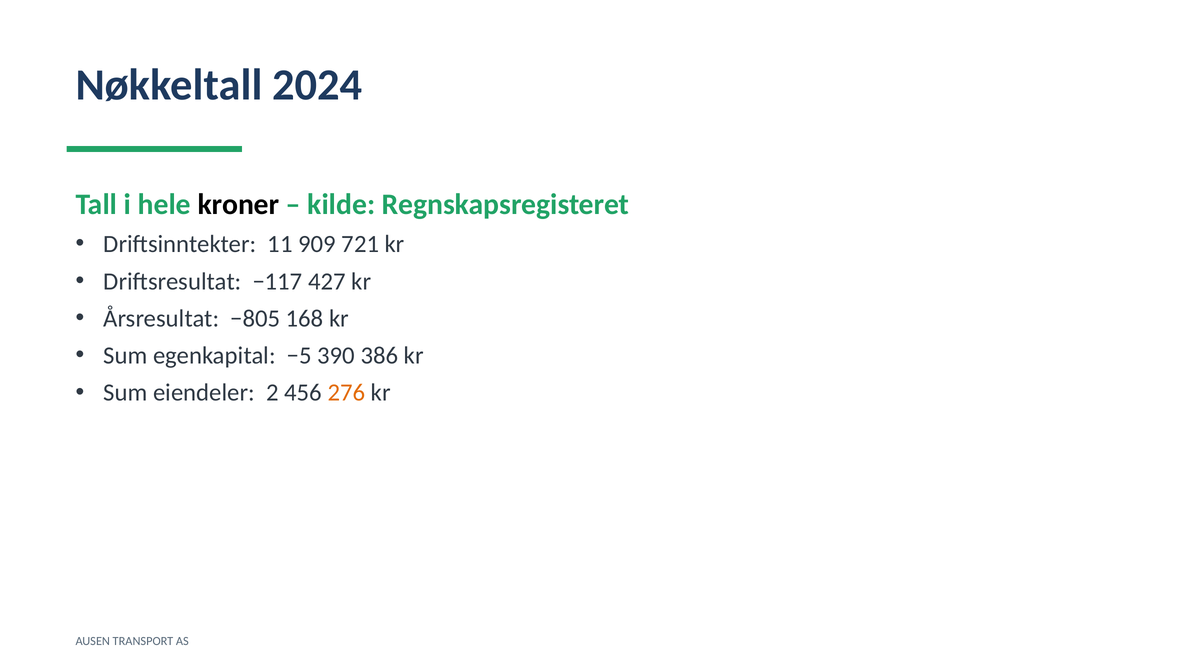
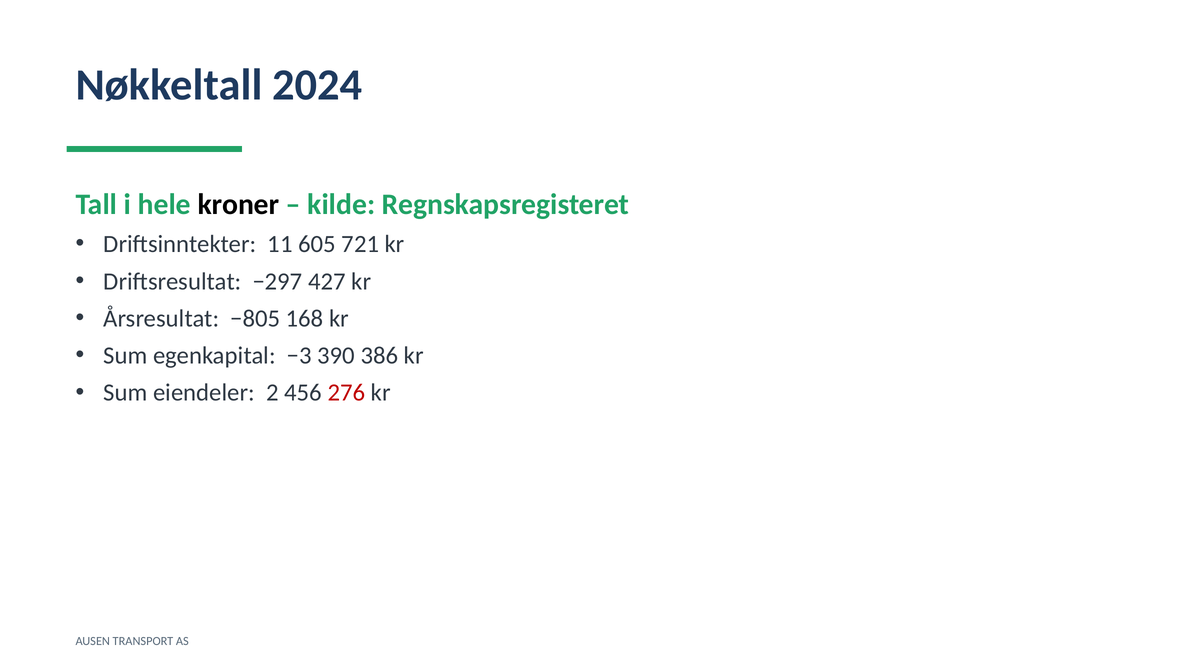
909: 909 -> 605 (317, 244)
−117: −117 -> −297 (278, 281)
−5: −5 -> −3 (299, 355)
276 colour: orange -> red (346, 393)
